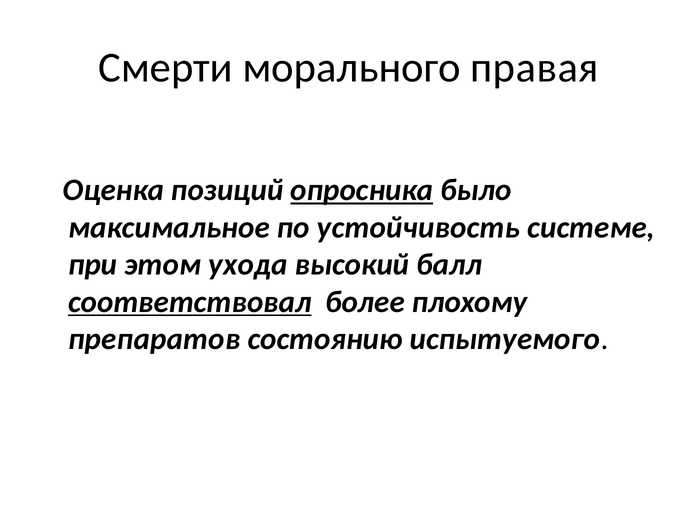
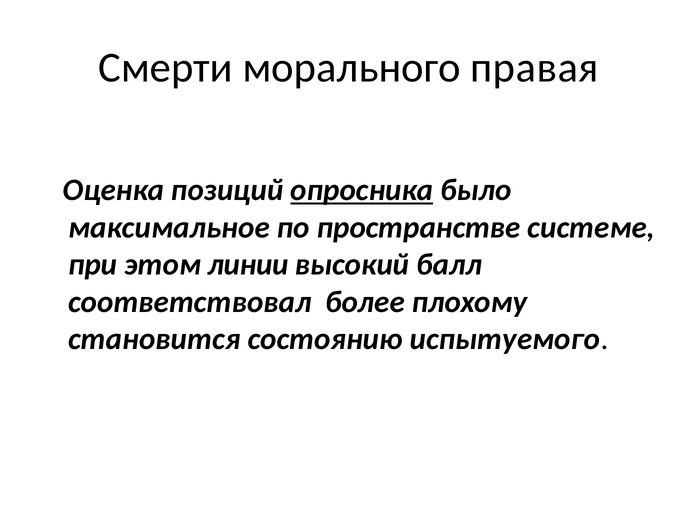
устойчивость: устойчивость -> пространстве (419, 227)
ухода: ухода -> линии (248, 264)
соответствовал underline: present -> none (190, 302)
препаратов: препаратов -> становится (154, 339)
